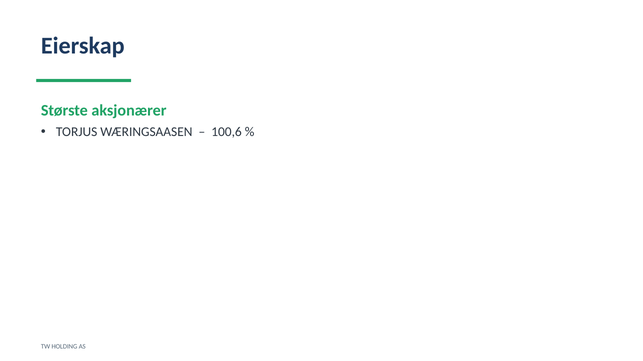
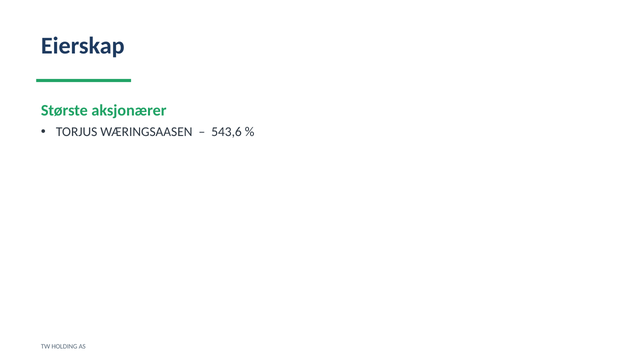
100,6: 100,6 -> 543,6 (227, 132)
